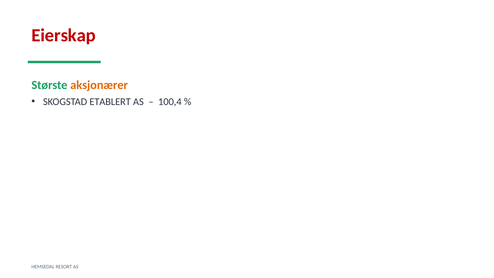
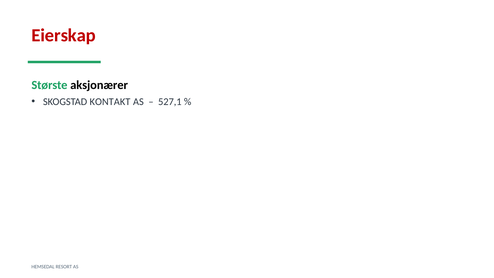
aksjonærer colour: orange -> black (99, 85)
ETABLERT: ETABLERT -> KONTAKT (110, 102)
100,4: 100,4 -> 527,1 (170, 102)
